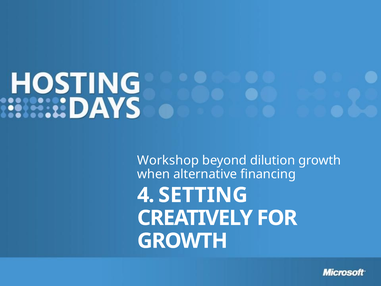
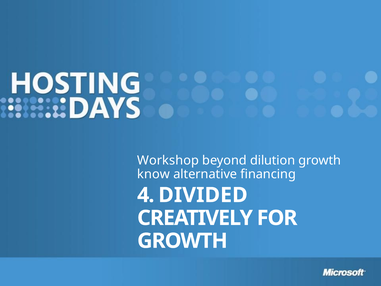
when: when -> know (154, 174)
SETTING: SETTING -> DIVIDED (203, 195)
